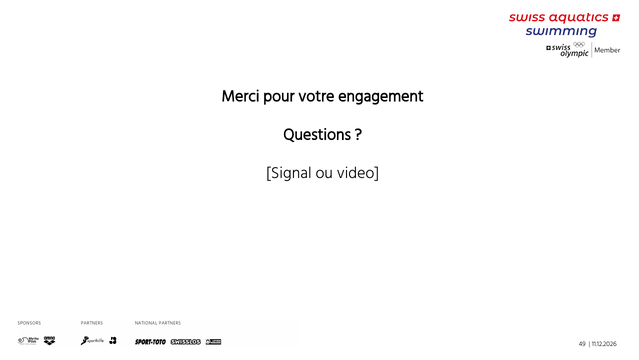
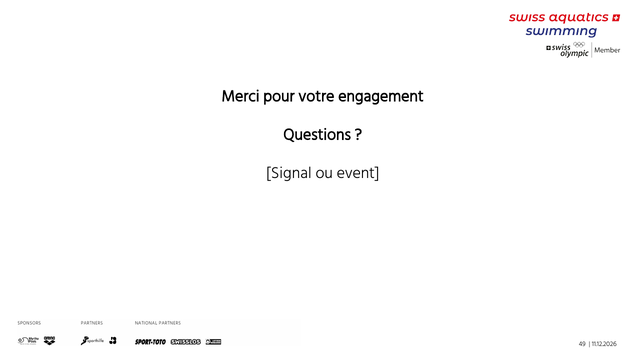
video: video -> event (358, 172)
